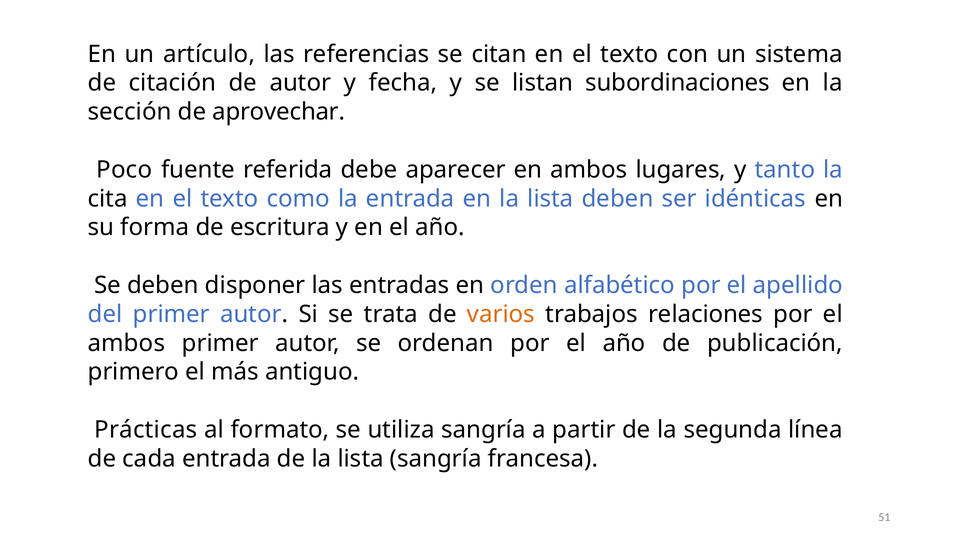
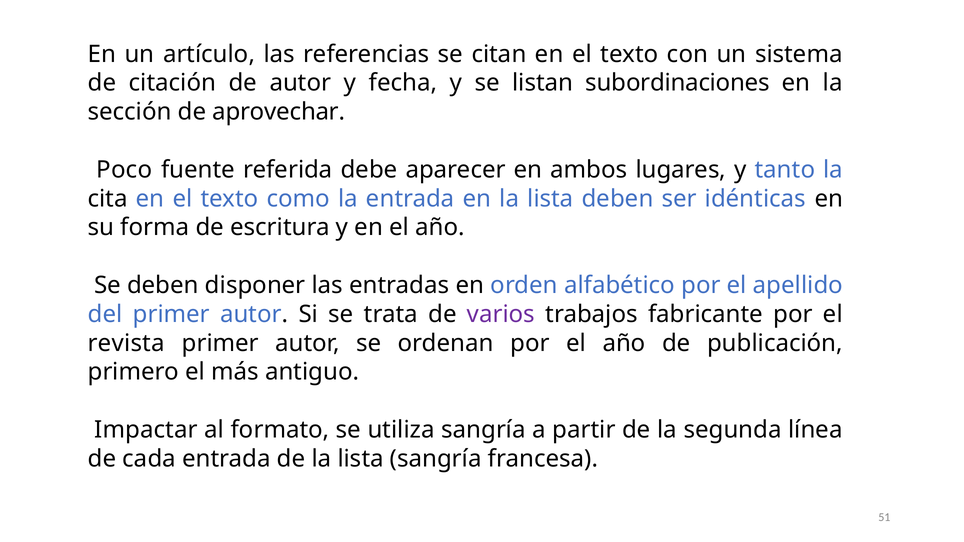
varios colour: orange -> purple (501, 314)
relaciones: relaciones -> fabricante (706, 314)
ambos: ambos -> revista (126, 343)
Prácticas: Prácticas -> Impactar (146, 430)
